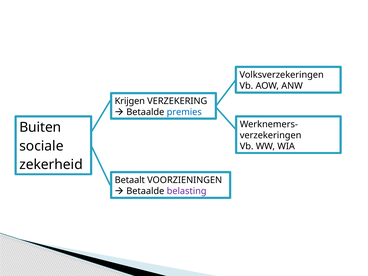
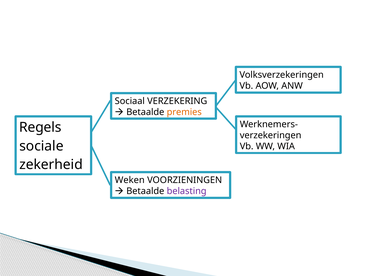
Krijgen: Krijgen -> Sociaal (130, 101)
premies colour: blue -> orange (184, 112)
Buiten: Buiten -> Regels (40, 127)
Betaalt: Betaalt -> Weken (130, 180)
